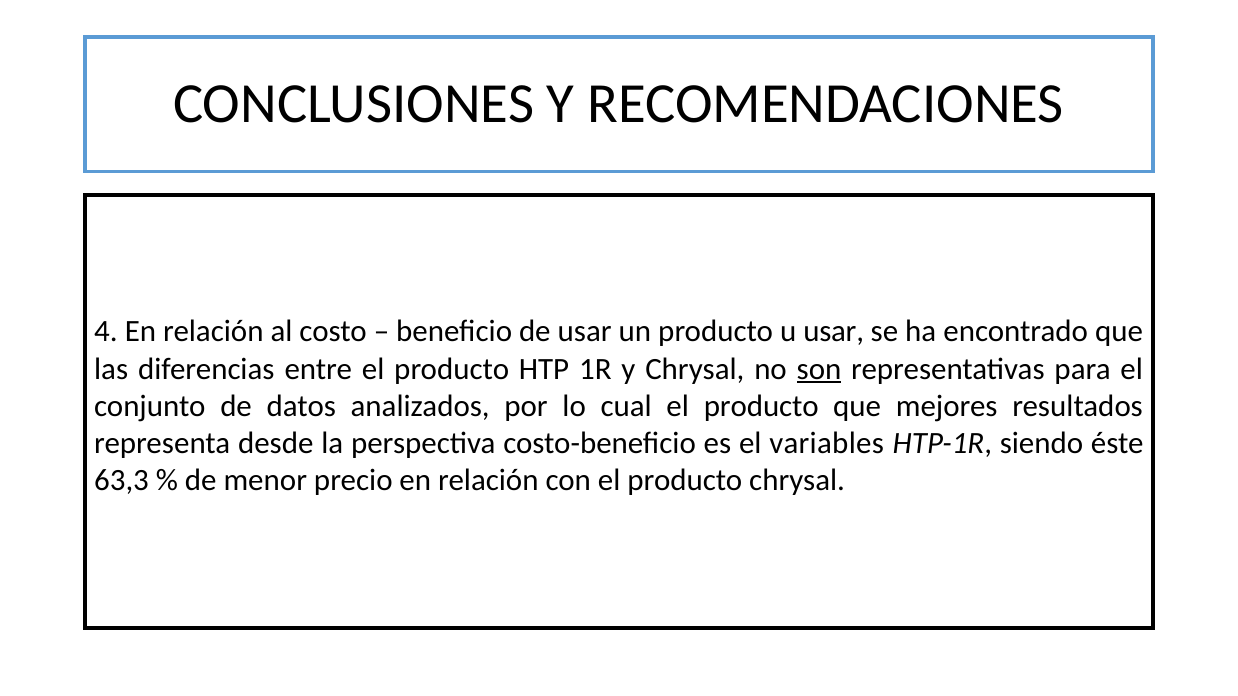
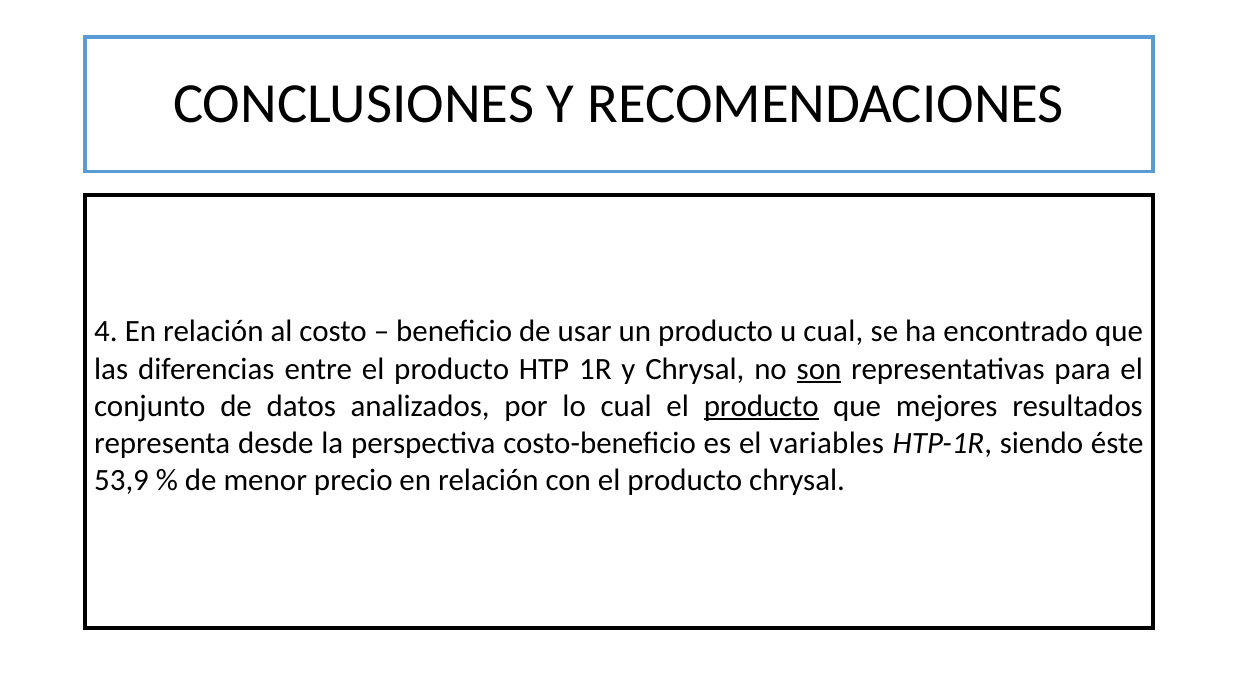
u usar: usar -> cual (833, 332)
producto underline: none -> present (761, 406)
63,3: 63,3 -> 53,9 (122, 480)
